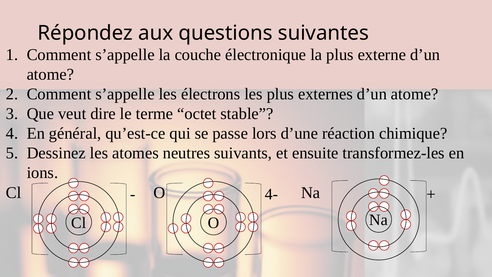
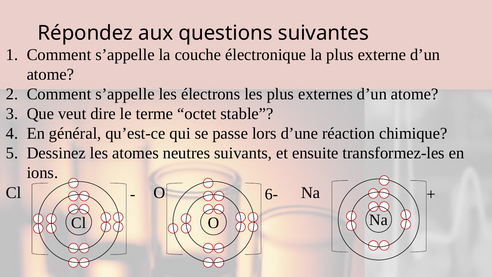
4-: 4- -> 6- (271, 194)
